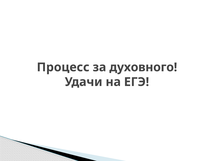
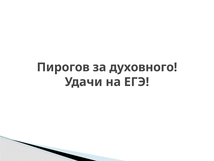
Процесс: Процесс -> Пирогов (63, 67)
